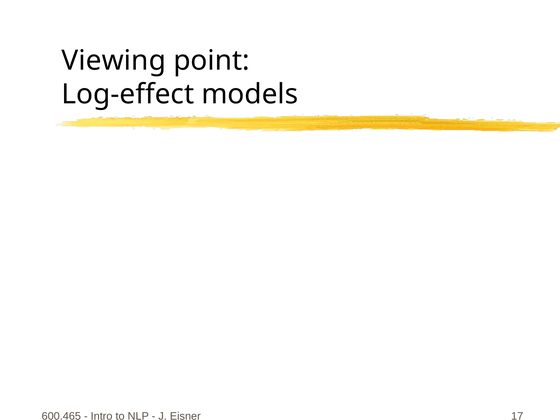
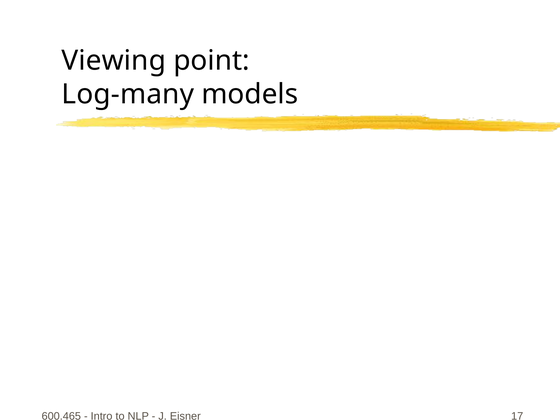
Log-effect: Log-effect -> Log-many (128, 94)
